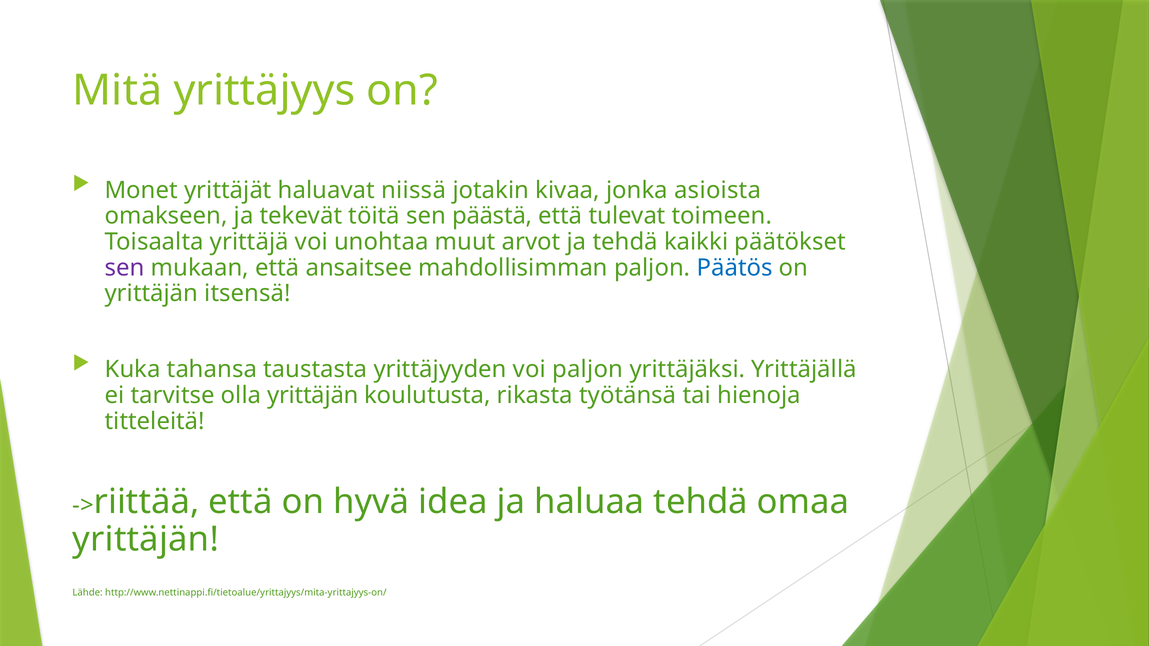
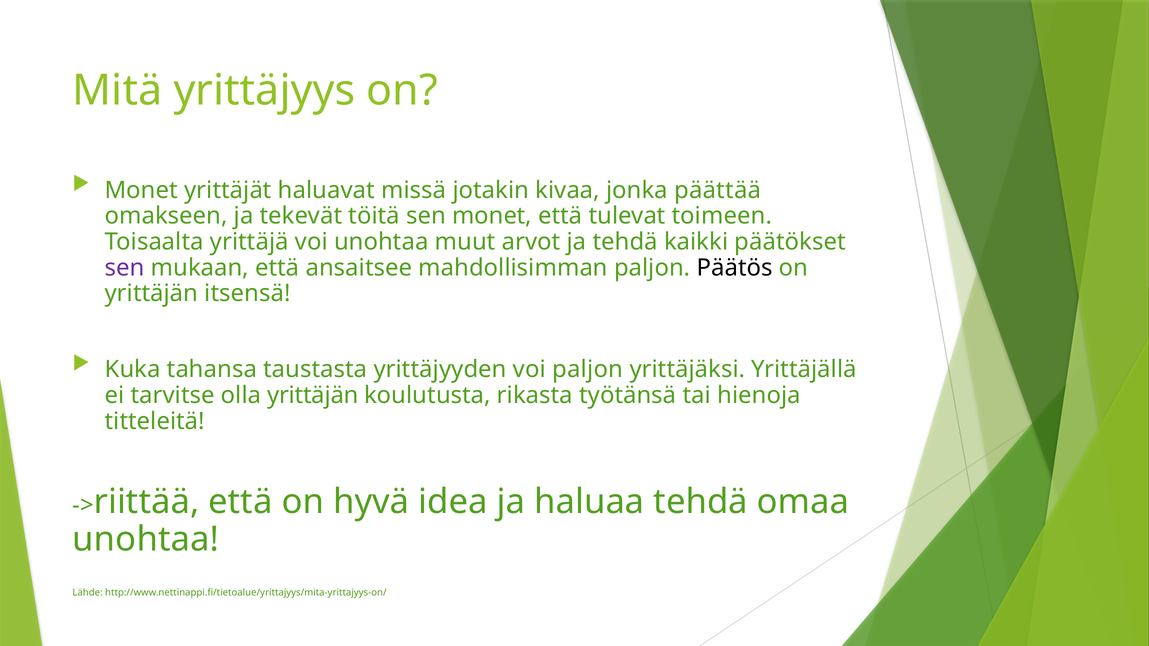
niissä: niissä -> missä (414, 190)
asioista: asioista -> päättää (718, 190)
sen päästä: päästä -> monet (492, 216)
Päätös colour: blue -> black (735, 268)
yrittäjän: yrittäjän -> unohtaa (146, 539)
